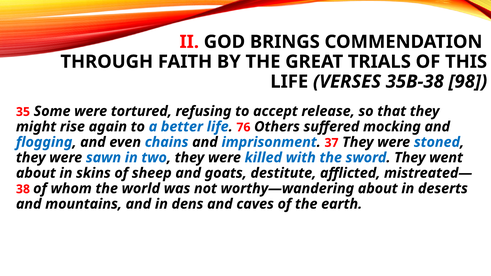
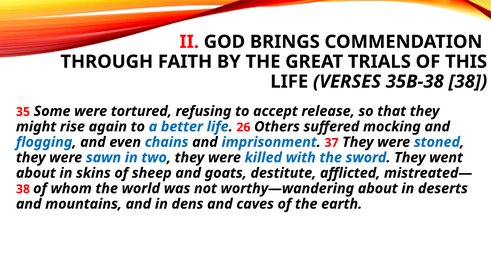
35B-38 98: 98 -> 38 (468, 82)
76: 76 -> 26 (243, 127)
